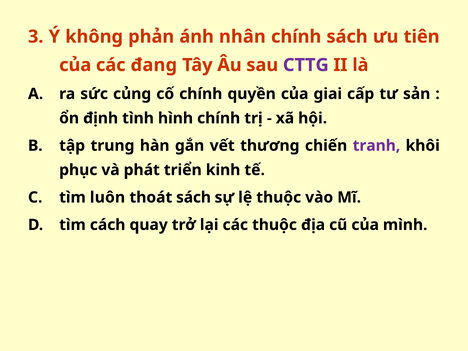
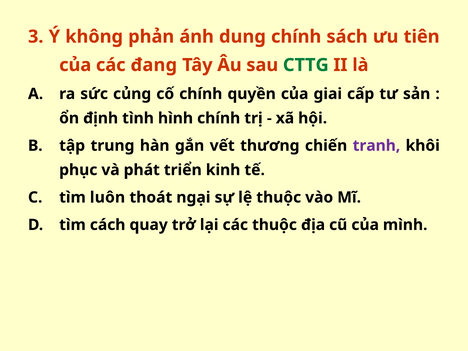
nhân: nhân -> dung (242, 37)
CTTG colour: purple -> green (306, 65)
thoát sách: sách -> ngại (193, 197)
